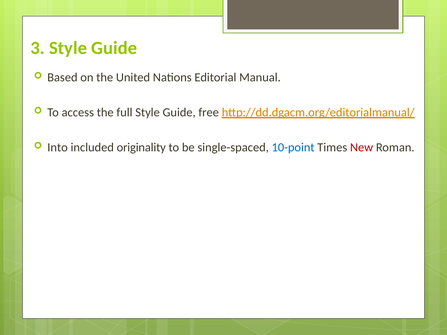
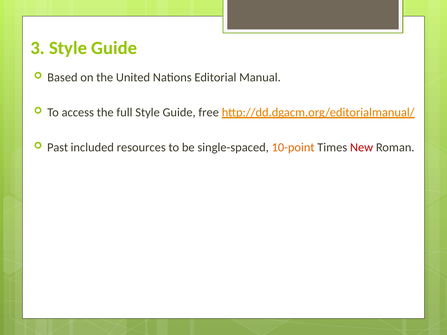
Into: Into -> Past (58, 148)
originality: originality -> resources (141, 148)
10-point colour: blue -> orange (293, 148)
